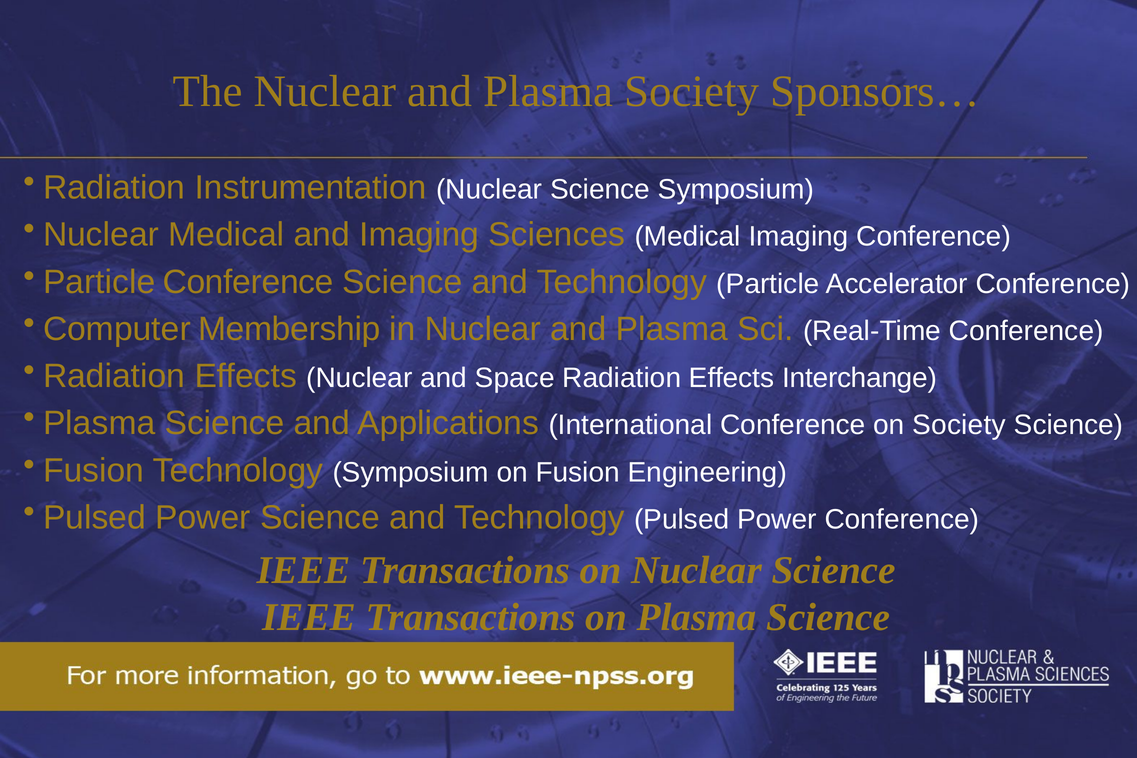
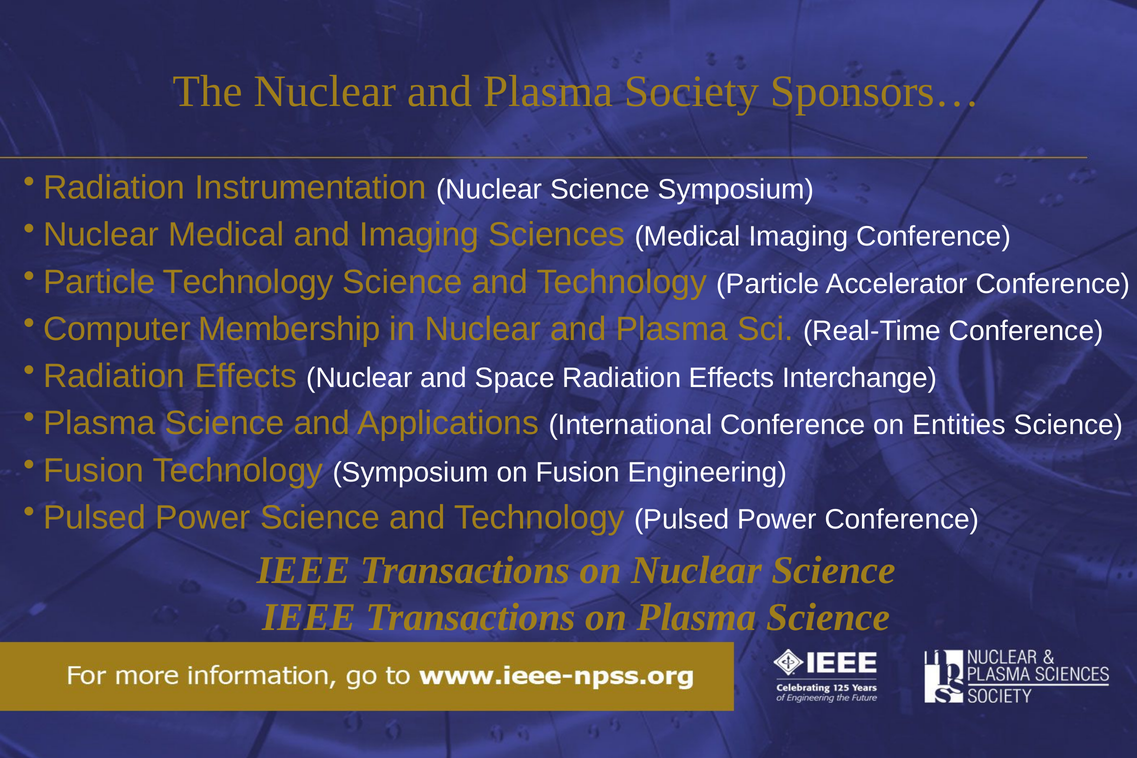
Particle Conference: Conference -> Technology (248, 282)
on Society: Society -> Entities (959, 425)
